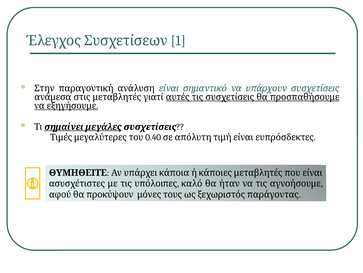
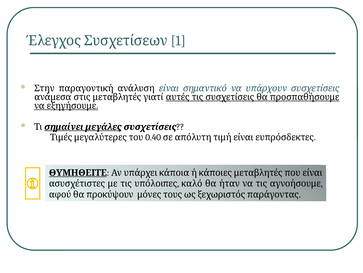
ΘΥΜΗΘΕΙΤΕ underline: none -> present (78, 172)
